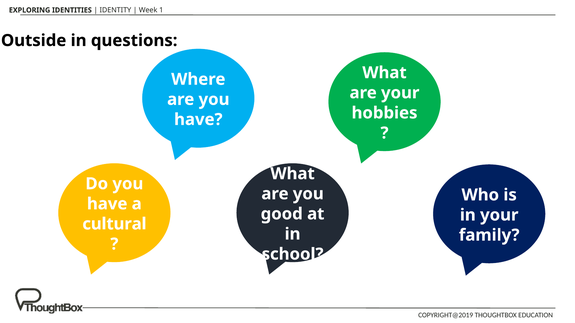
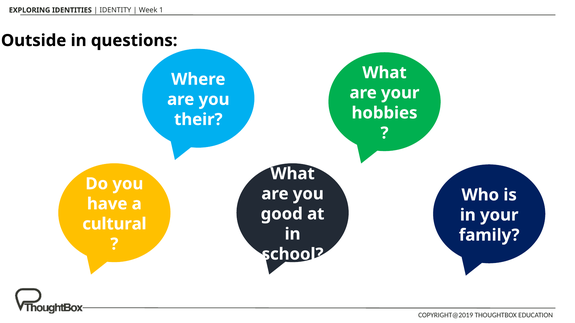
have: have -> their (198, 120)
